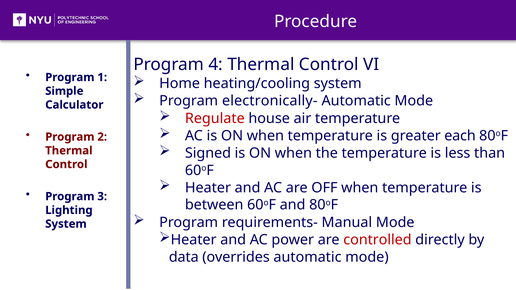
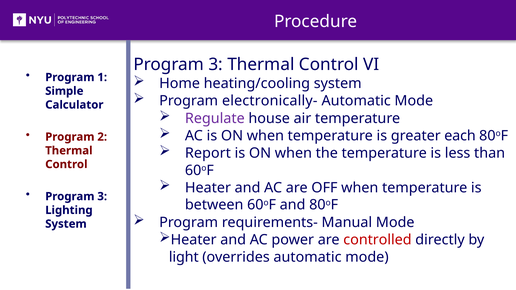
4: 4 -> 3 (216, 65)
Regulate colour: red -> purple (215, 118)
Signed: Signed -> Report (208, 153)
data: data -> light (184, 257)
